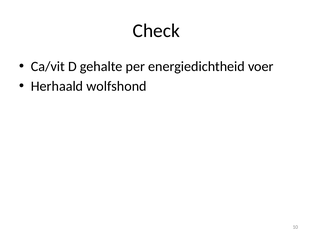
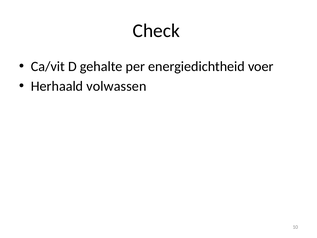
wolfshond: wolfshond -> volwassen (116, 86)
